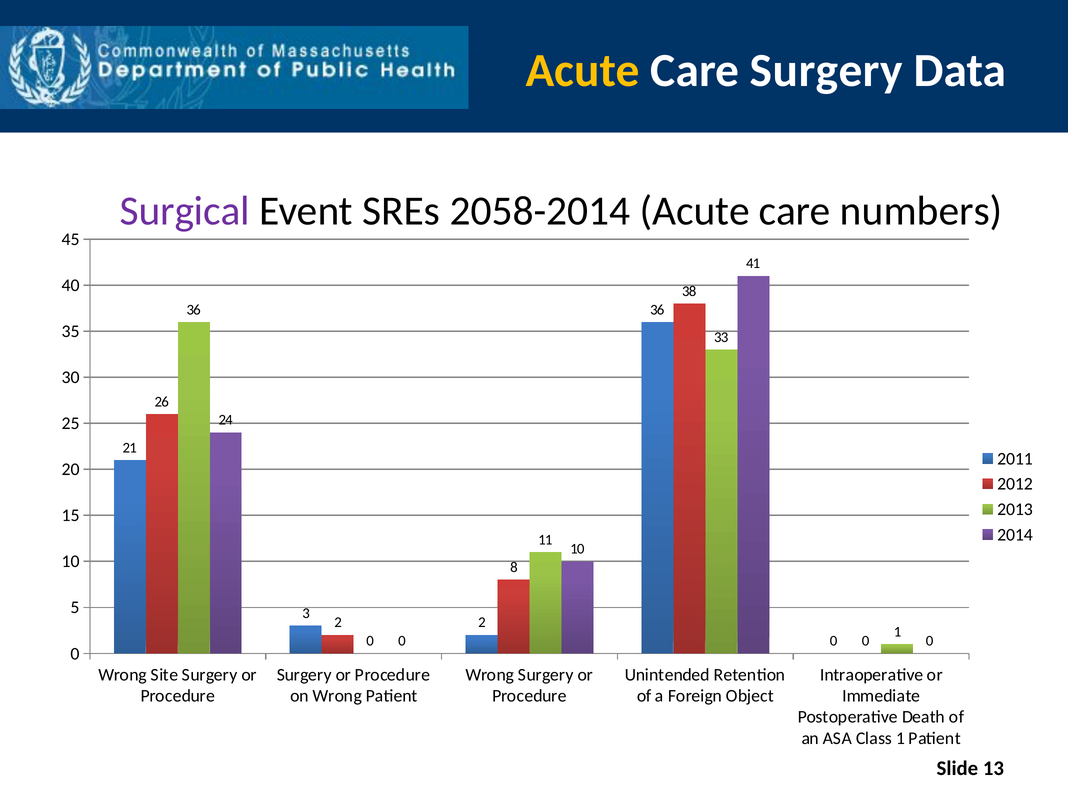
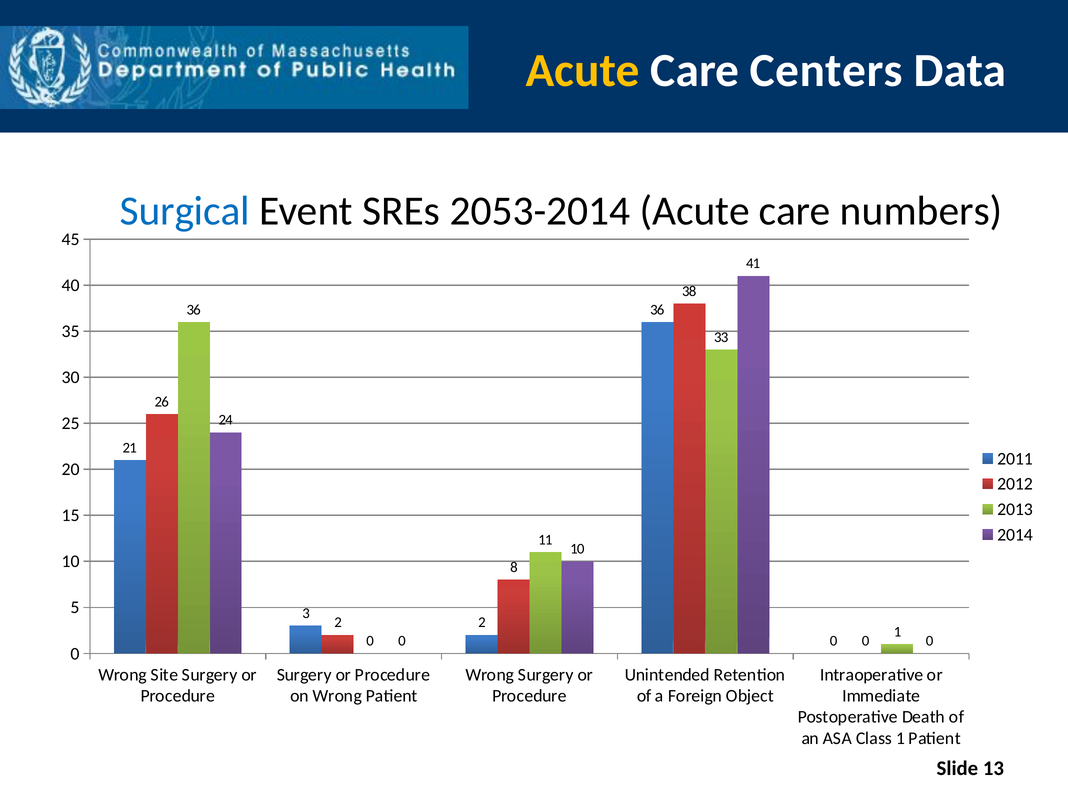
Care Surgery: Surgery -> Centers (826, 71)
Surgical colour: purple -> blue (185, 211)
2058-2014: 2058-2014 -> 2053-2014 (540, 211)
